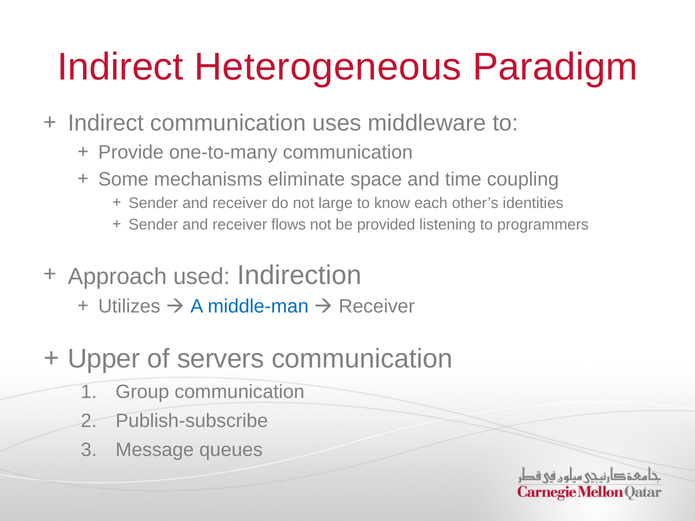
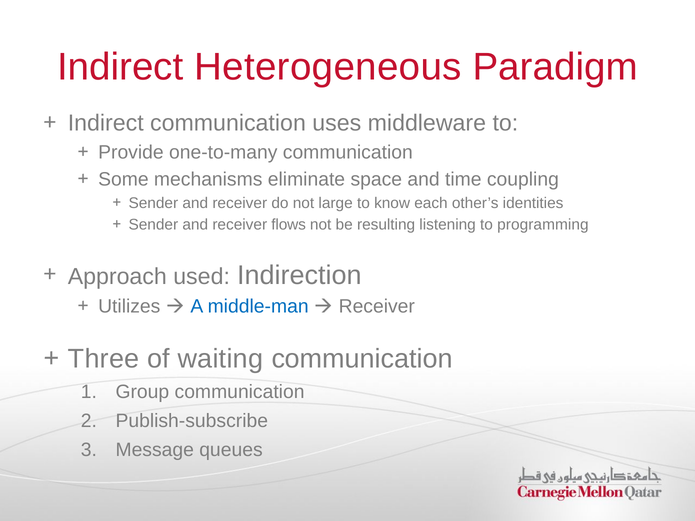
provided: provided -> resulting (386, 225)
programmers: programmers -> programming (543, 225)
Upper: Upper -> Three (104, 359)
servers: servers -> waiting (220, 359)
